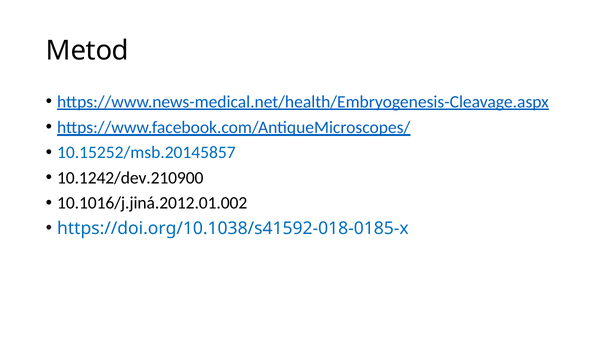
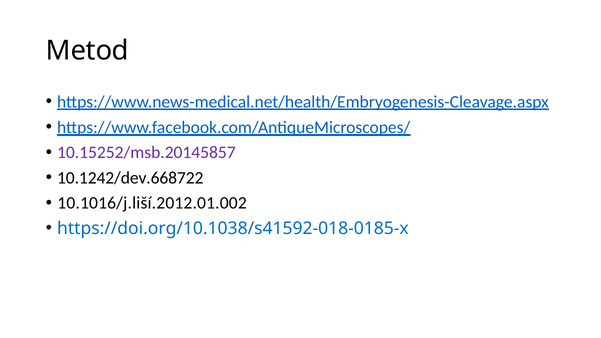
10.15252/msb.20145857 colour: blue -> purple (146, 153)
10.1242/dev.210900: 10.1242/dev.210900 -> 10.1242/dev.668722 (130, 178)
10.1016/j.jiná.2012.01.002: 10.1016/j.jiná.2012.01.002 -> 10.1016/j.liší.2012.01.002 (152, 203)
